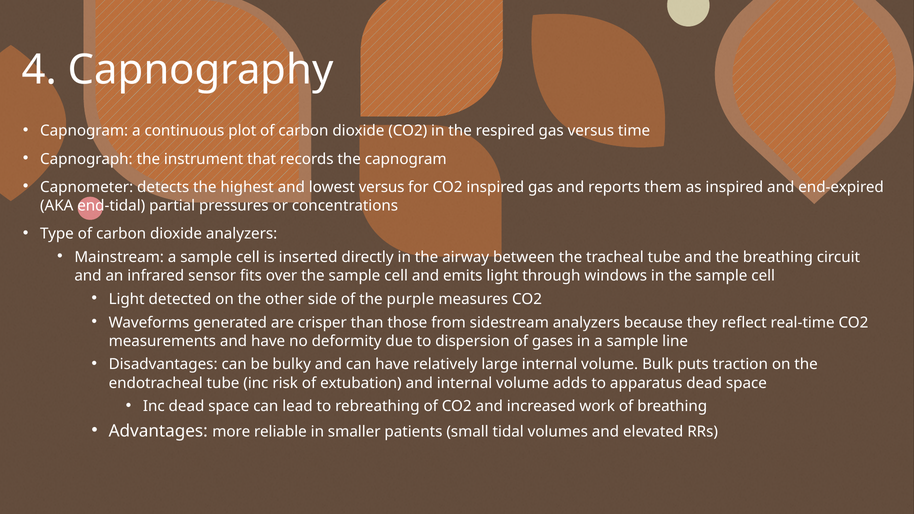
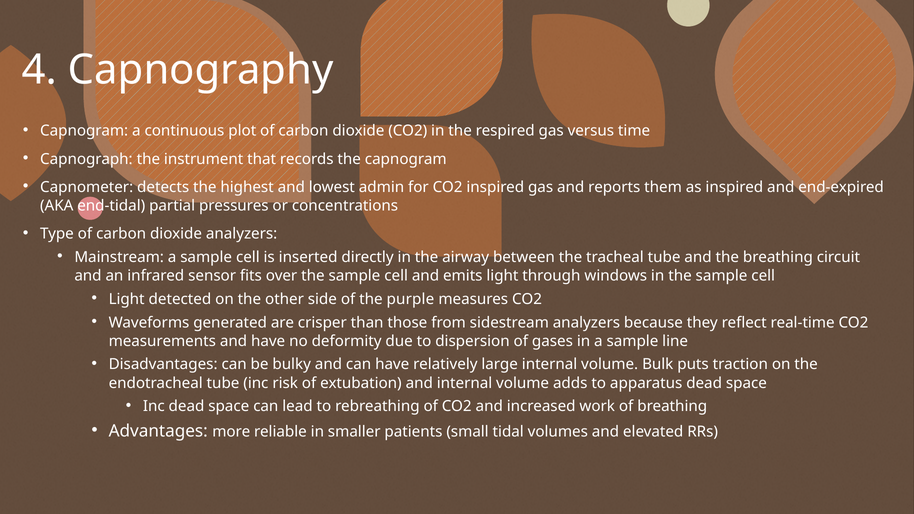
lowest versus: versus -> admin (382, 187)
